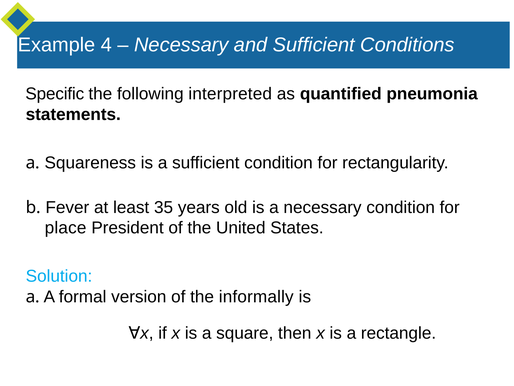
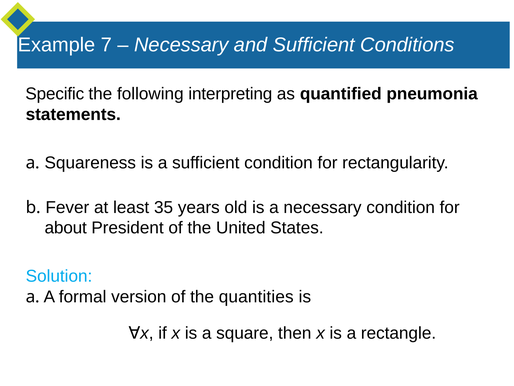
4: 4 -> 7 (107, 45)
interpreted: interpreted -> interpreting (230, 94)
place: place -> about (66, 228)
informally: informally -> quantities (256, 297)
